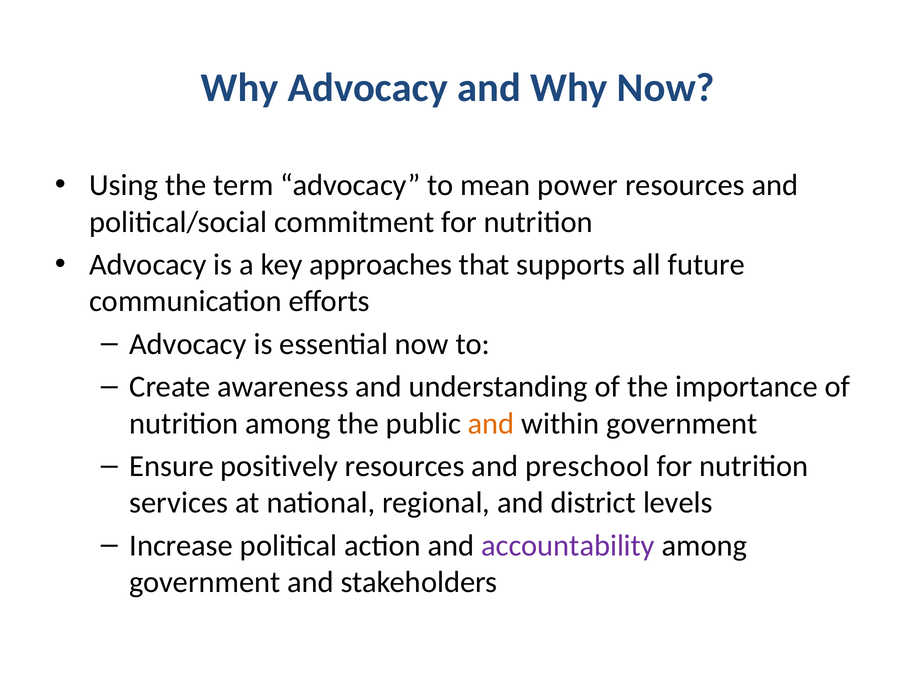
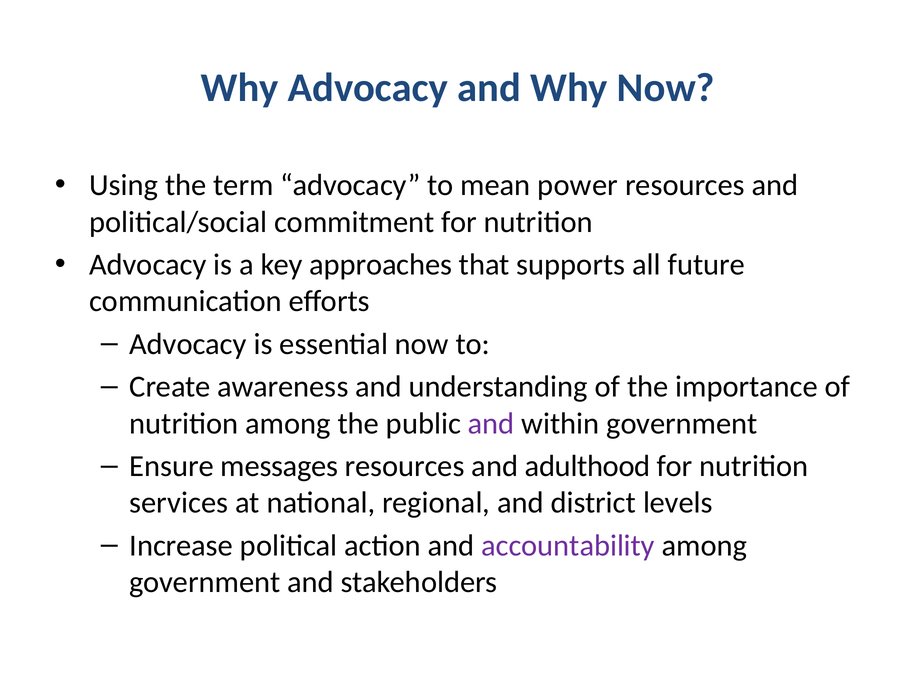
and colour: orange -> purple (491, 423)
positively: positively -> messages (279, 466)
preschool: preschool -> adulthood (588, 466)
